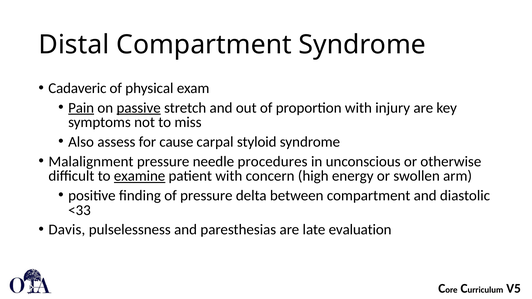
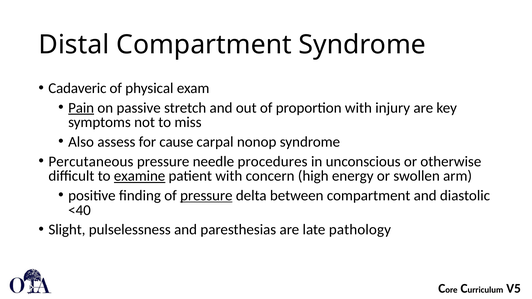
passive underline: present -> none (139, 108)
styloid: styloid -> nonop (257, 142)
Malalignment: Malalignment -> Percutaneous (91, 162)
pressure underline: none -> present (206, 196)
<33: <33 -> <40 (79, 210)
Davis: Davis -> Slight (67, 230)
evaluation: evaluation -> pathology (360, 230)
